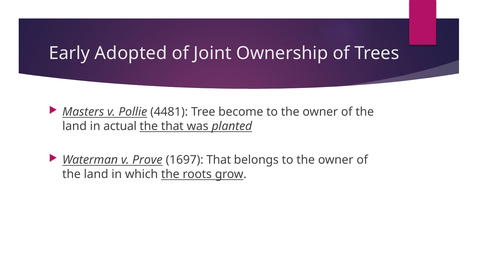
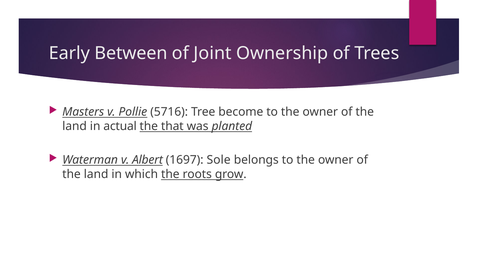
Adopted: Adopted -> Between (131, 53)
4481: 4481 -> 5716 (169, 112)
Prove: Prove -> Albert (148, 160)
1697 That: That -> Sole (219, 160)
